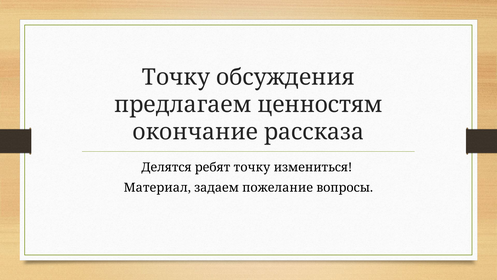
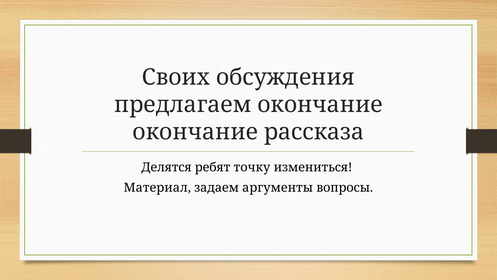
Точку: Точку -> Своих (176, 77)
предлагаем ценностям: ценностям -> окончание (320, 104)
пожелание: пожелание -> аргументы (278, 187)
